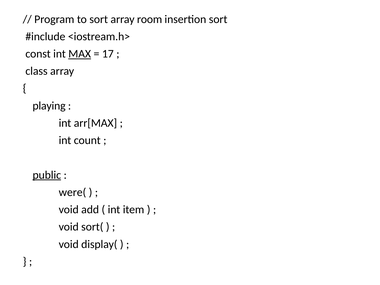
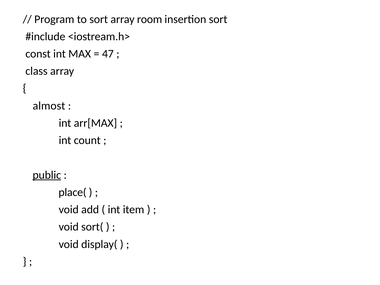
MAX underline: present -> none (80, 54)
17: 17 -> 47 (108, 54)
playing: playing -> almost (49, 106)
were(: were( -> place( (72, 192)
